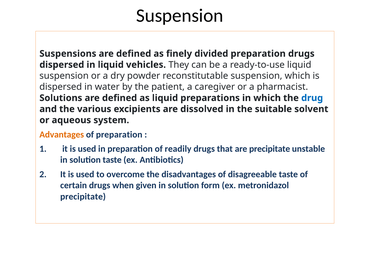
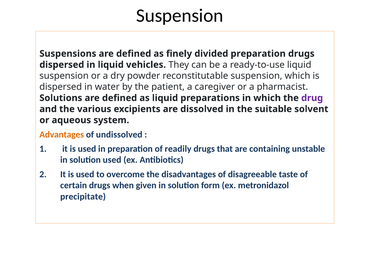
drug colour: blue -> purple (312, 98)
of preparation: preparation -> undissolved (119, 135)
are precipitate: precipitate -> containing (270, 149)
solution taste: taste -> used (112, 160)
